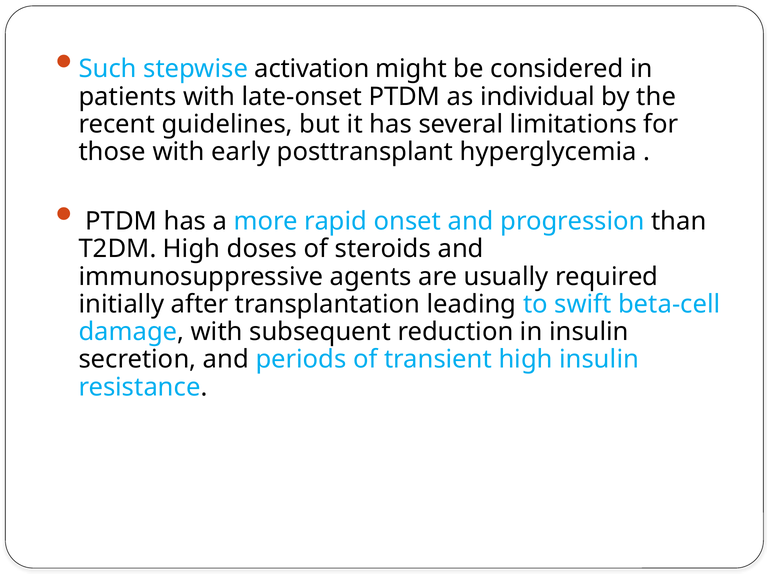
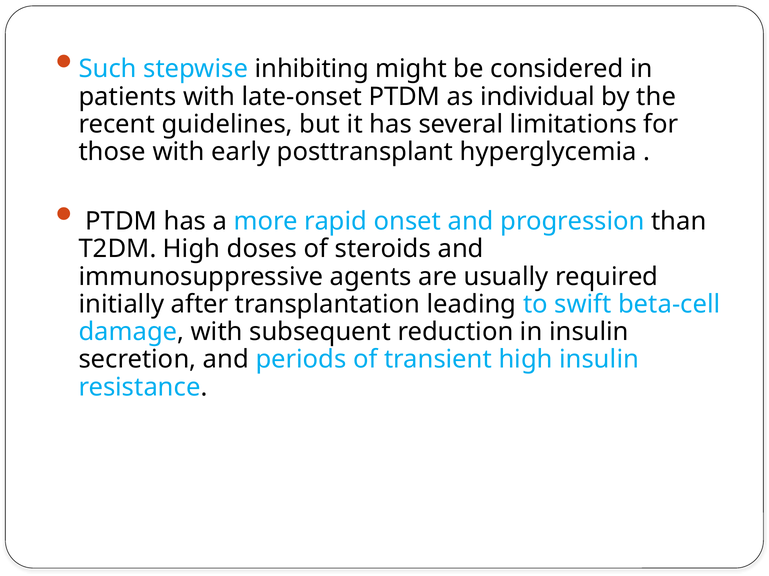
activation: activation -> inhibiting (312, 69)
